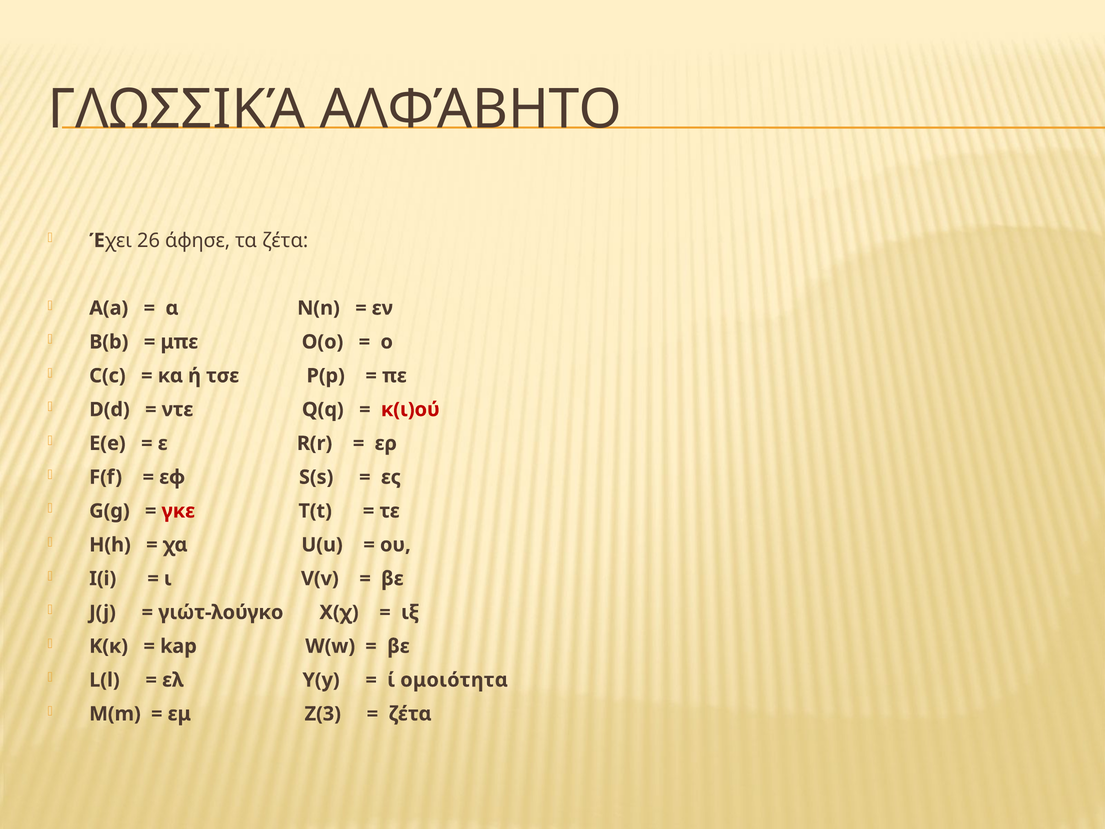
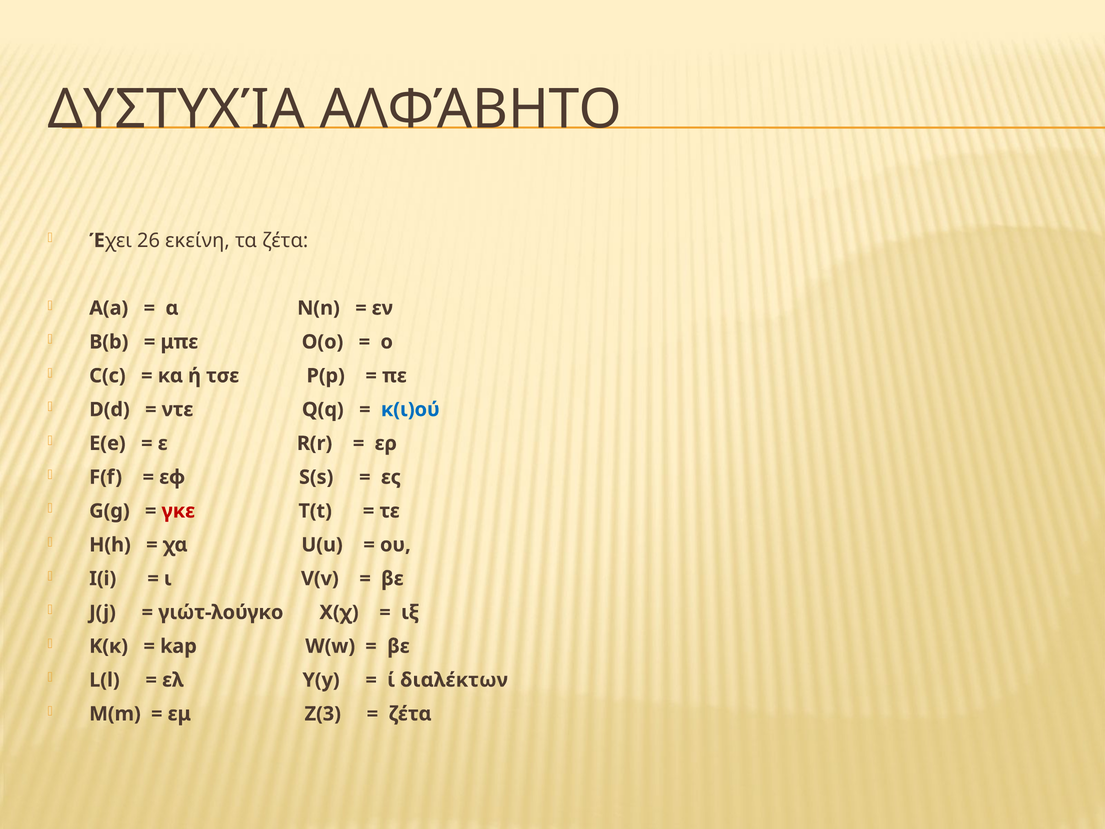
ΓΛΩΣΣΙΚΆ: ΓΛΩΣΣΙΚΆ -> ΔΥΣΤΥΧΊΑ (176, 110)
άφησε: άφησε -> εκείνη (197, 240)
κ(ι)ού colour: red -> blue (410, 409)
ομοιότητα: ομοιότητα -> διαλέκτων (454, 680)
